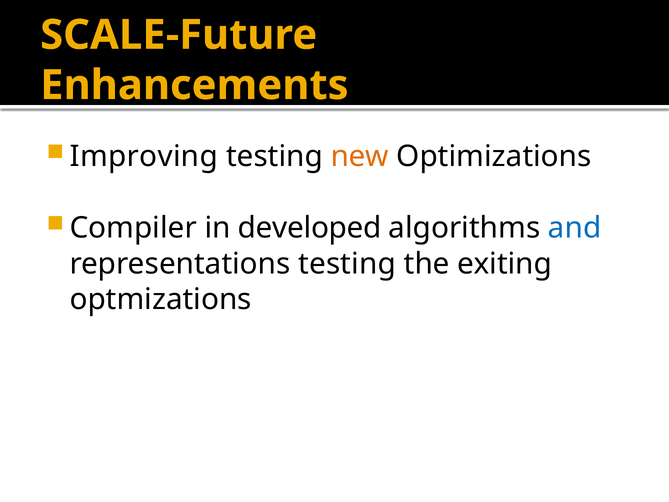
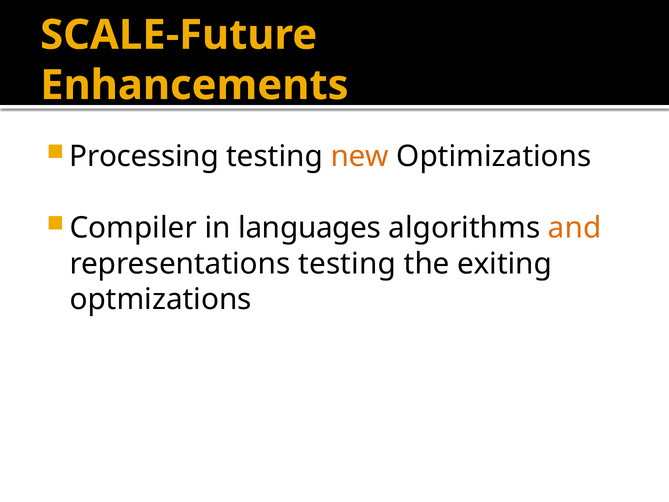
Improving: Improving -> Processing (144, 156)
developed: developed -> languages (310, 228)
and colour: blue -> orange (575, 228)
